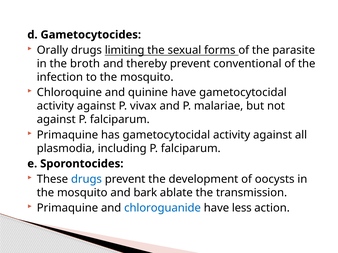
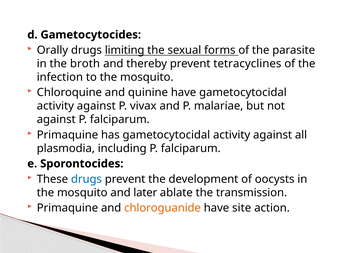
conventional: conventional -> tetracyclines (247, 64)
bark: bark -> later (145, 193)
chloroguanide colour: blue -> orange (163, 208)
less: less -> site (242, 208)
